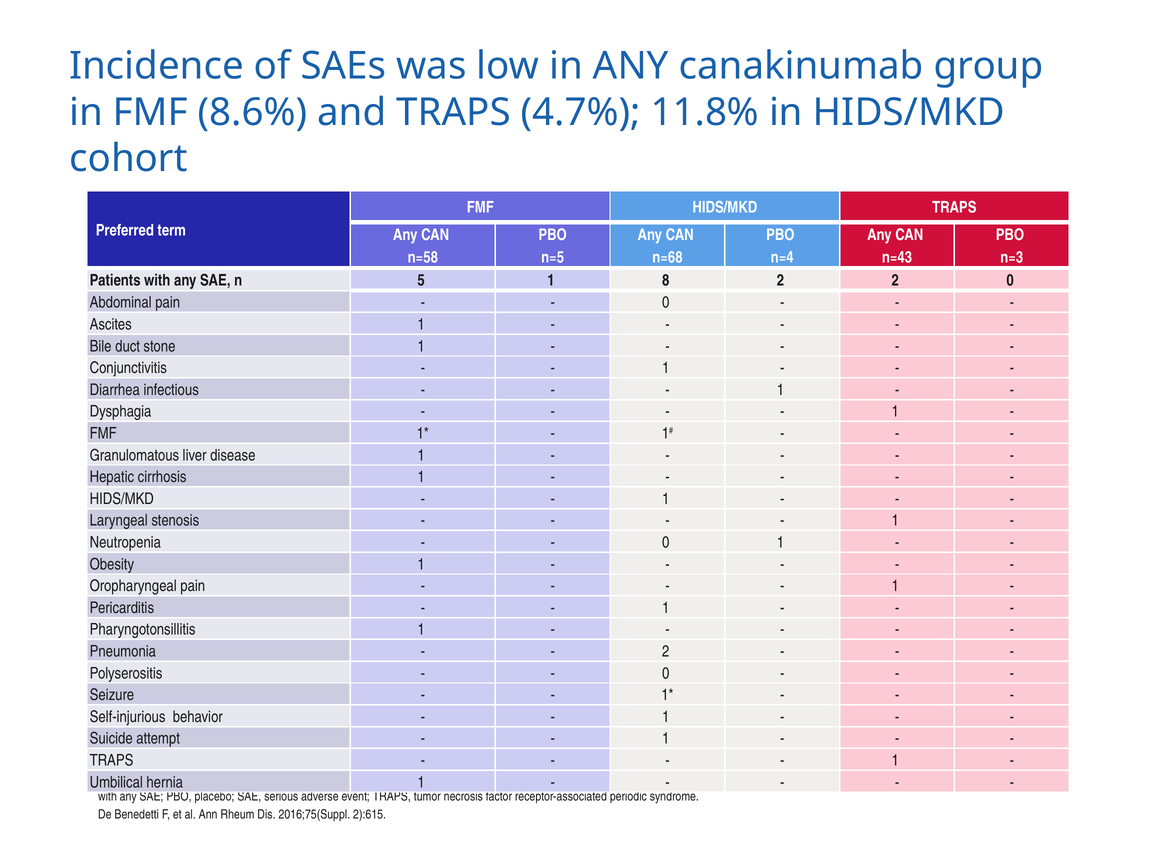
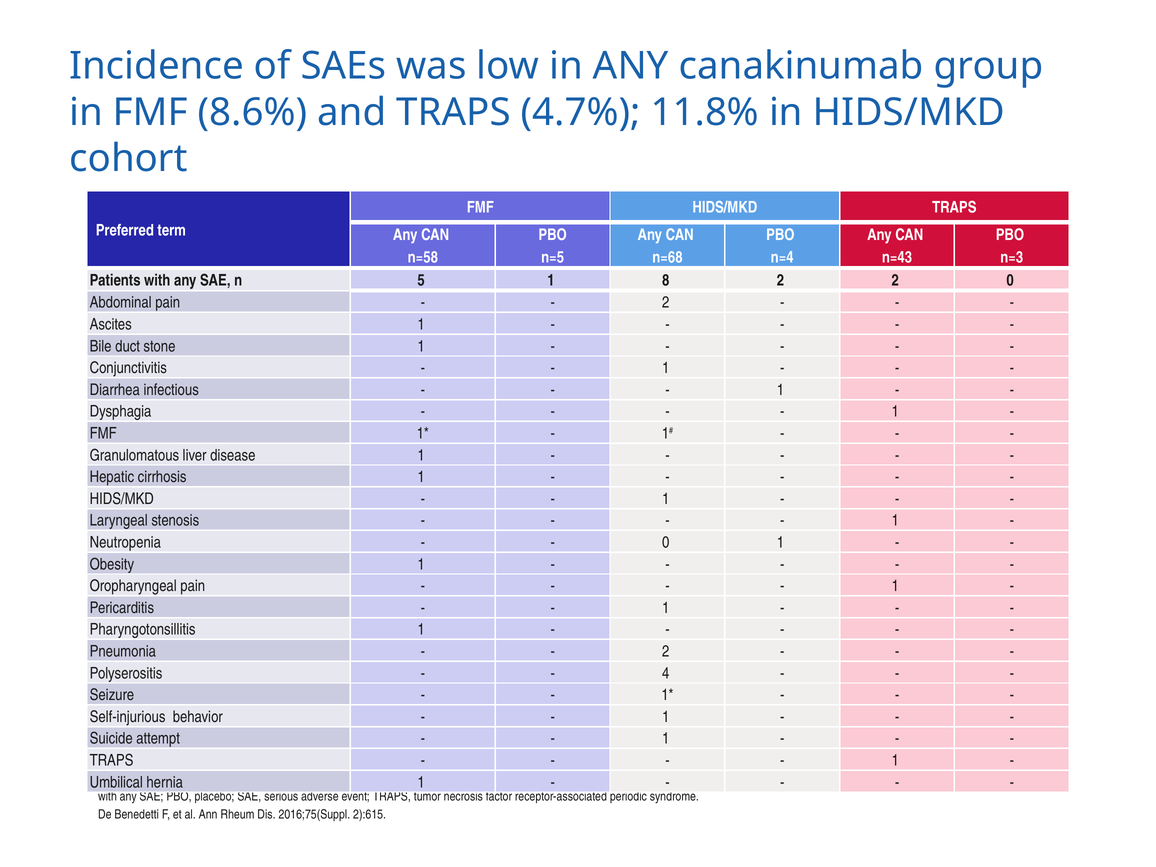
0: 0 -> 2 (666, 303)
0: 0 -> 4 (666, 673)
